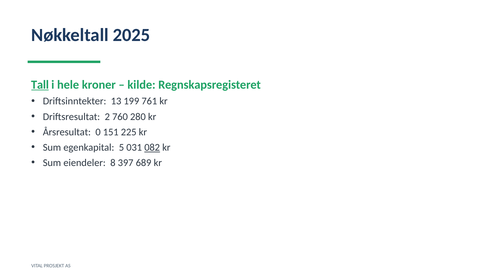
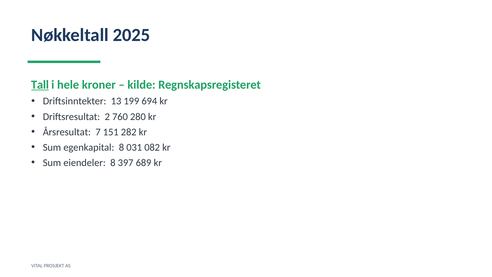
761: 761 -> 694 (149, 101)
0: 0 -> 7 (98, 132)
225: 225 -> 282 (129, 132)
egenkapital 5: 5 -> 8 (122, 147)
082 underline: present -> none (152, 147)
